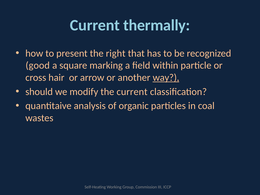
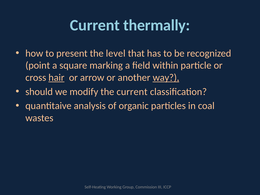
right: right -> level (116, 53)
good: good -> point (38, 65)
hair underline: none -> present (56, 78)
